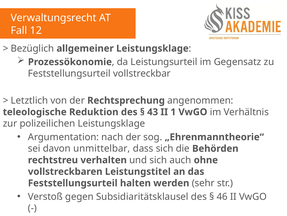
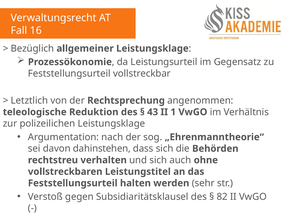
12: 12 -> 16 (36, 30)
unmittelbar: unmittelbar -> dahinstehen (102, 148)
46: 46 -> 82 (222, 196)
